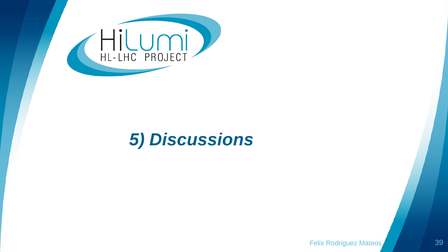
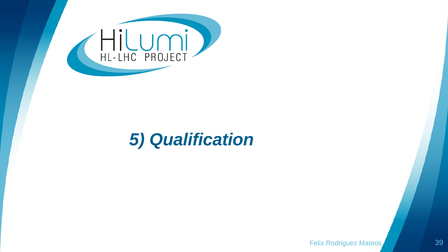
Discussions: Discussions -> Qualification (202, 140)
